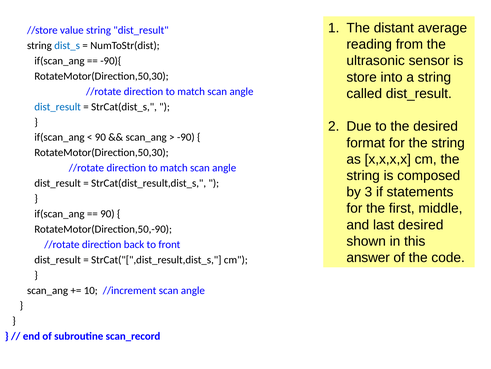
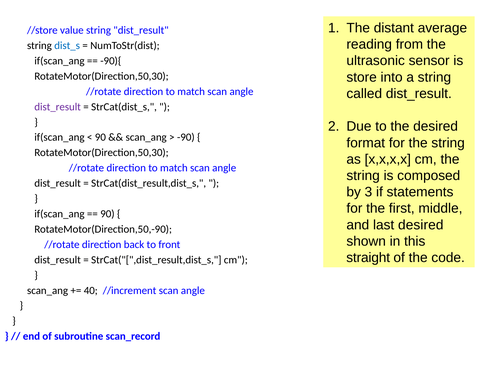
dist_result colour: blue -> purple (58, 107)
answer: answer -> straight (368, 257)
10: 10 -> 40 (91, 290)
